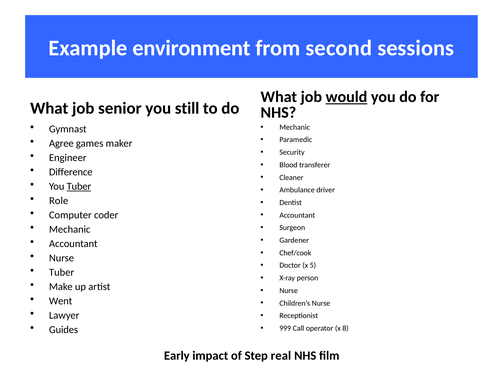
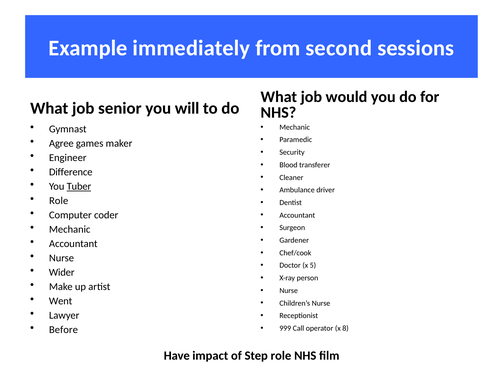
environment: environment -> immediately (191, 48)
would underline: present -> none (347, 97)
still: still -> will (187, 108)
Tuber: Tuber -> Wider (62, 273)
Guides: Guides -> Before (63, 330)
Early: Early -> Have (177, 356)
Step real: real -> role (281, 356)
